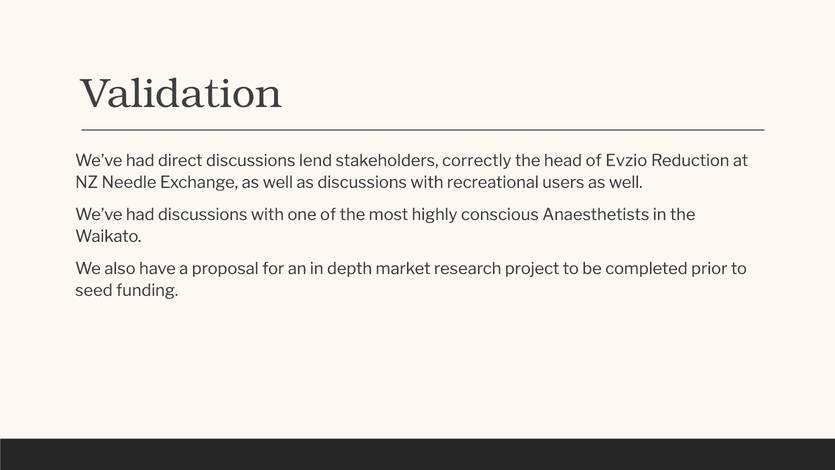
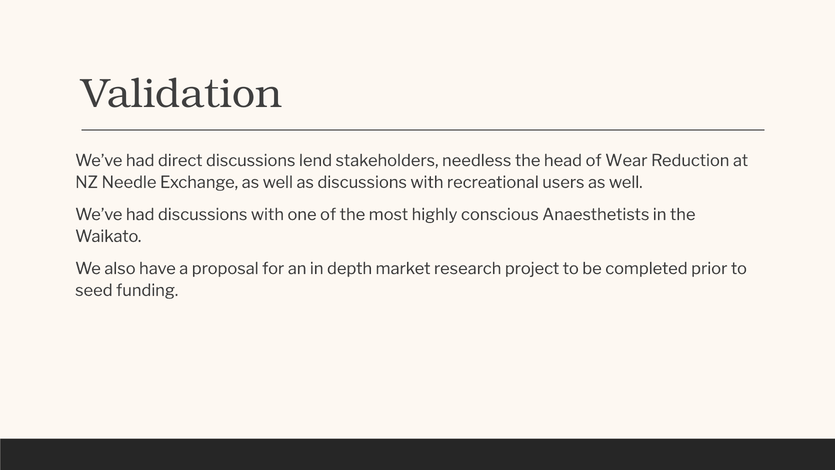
correctly: correctly -> needless (477, 161)
Evzio: Evzio -> Wear (626, 161)
